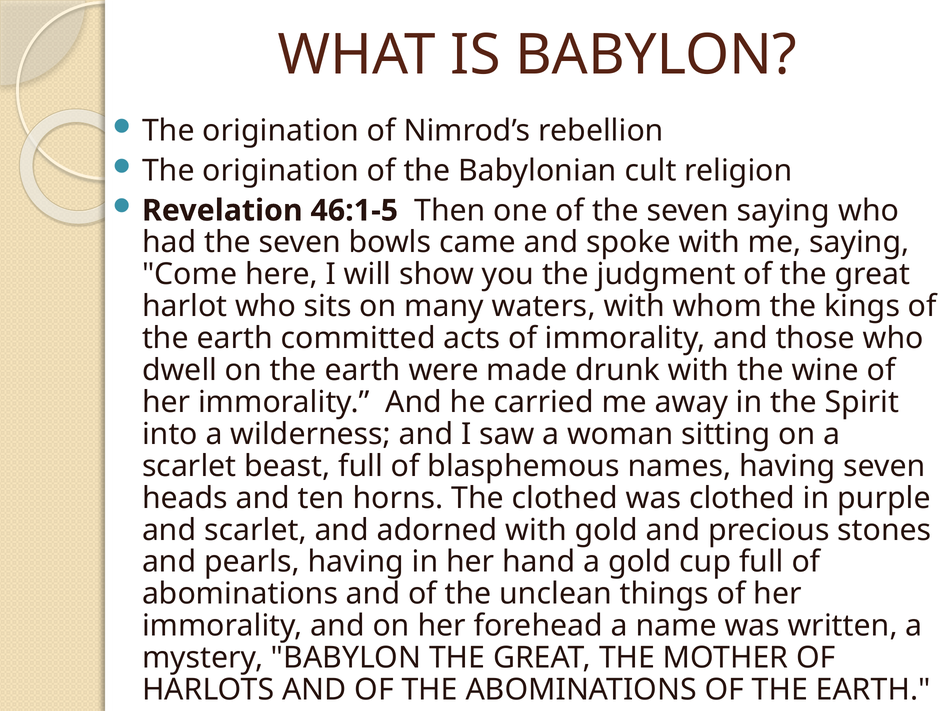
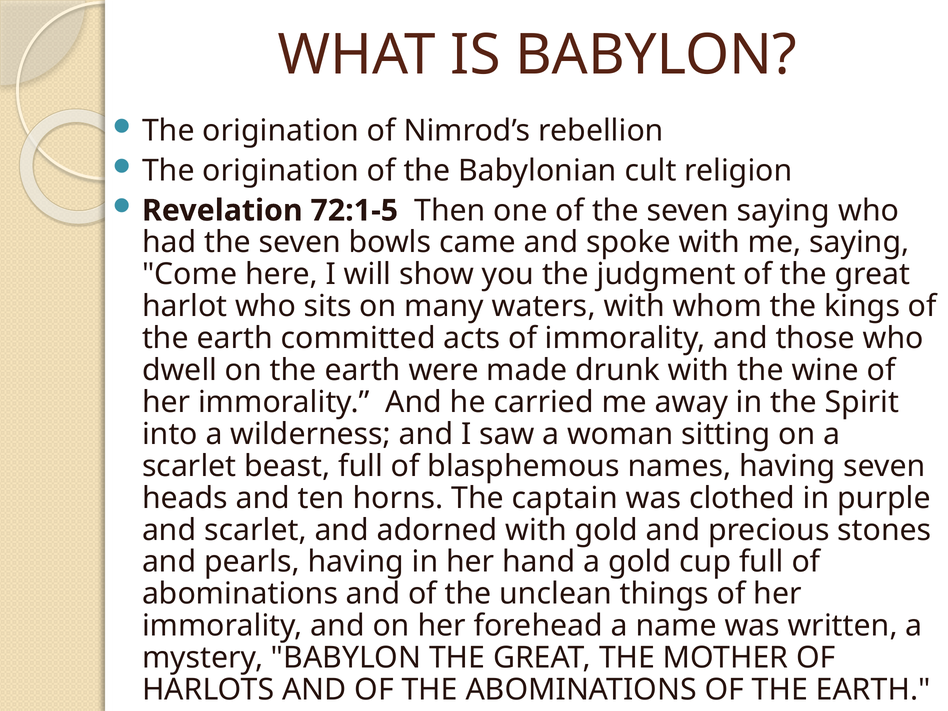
46:1-5: 46:1-5 -> 72:1-5 (354, 211)
The clothed: clothed -> captain (565, 498)
